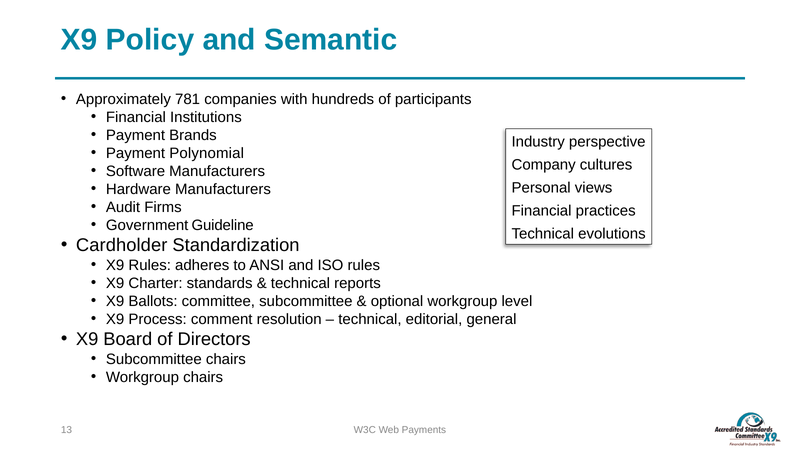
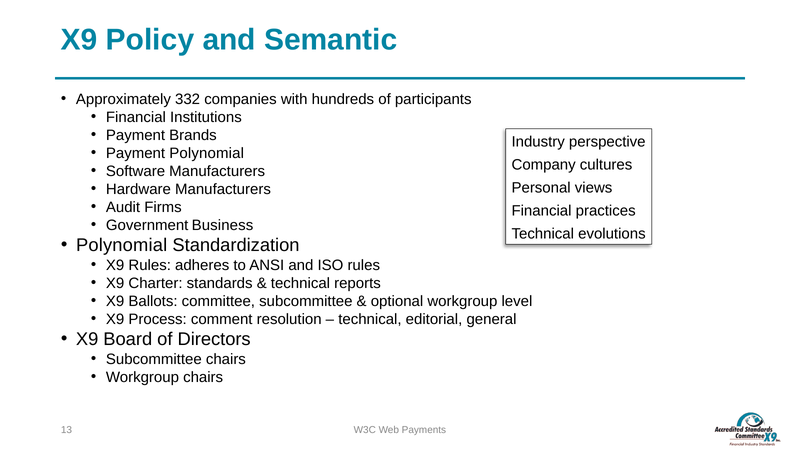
781: 781 -> 332 (188, 99)
Guideline: Guideline -> Business (222, 225)
Cardholder: Cardholder -> Polynomial (122, 245)
